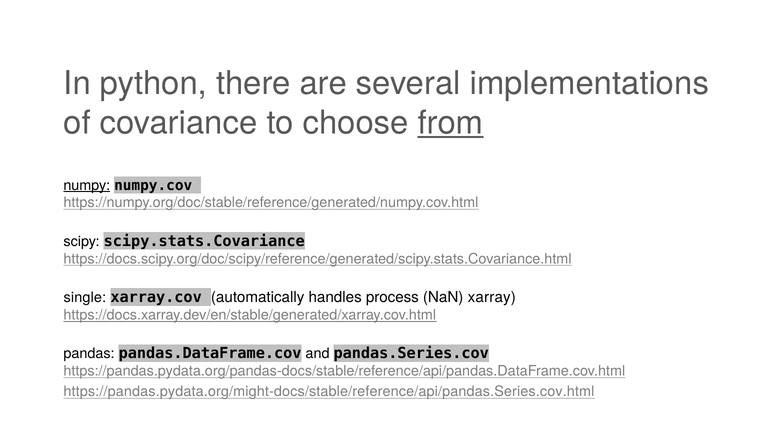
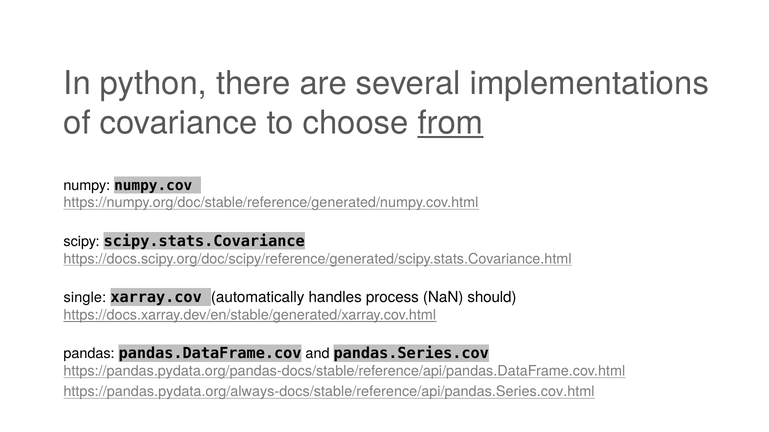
numpy underline: present -> none (87, 186)
xarray: xarray -> should (492, 298)
https://pandas.pydata.org/might-docs/stable/reference/api/pandas.Series.cov.html: https://pandas.pydata.org/might-docs/stable/reference/api/pandas.Series.cov.html -> https://pandas.pydata.org/always-docs/stable/reference/api/pandas.Series.cov.html (329, 392)
